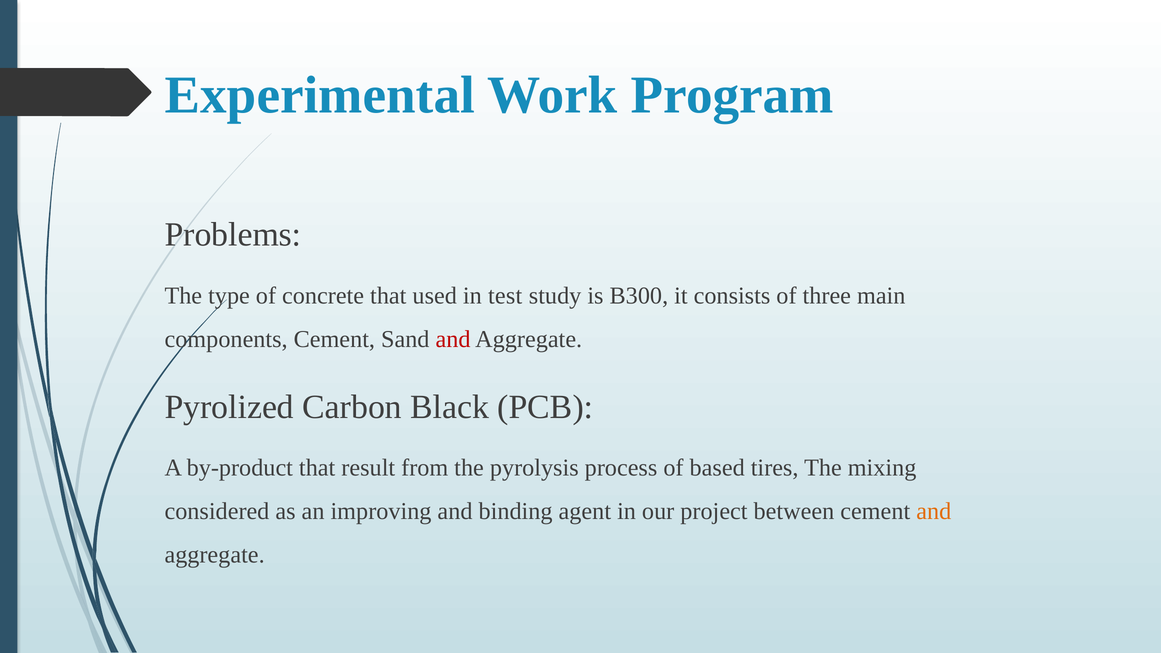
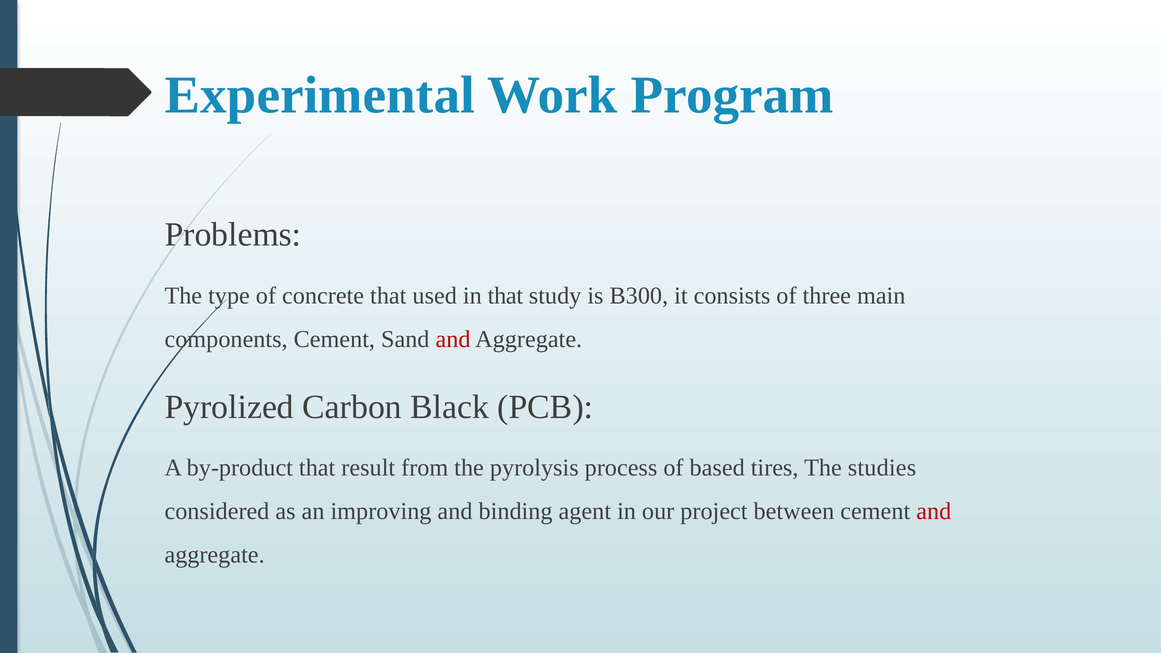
in test: test -> that (505, 296)
mixing: mixing -> studies (882, 468)
and colour: orange -> red (934, 511)
